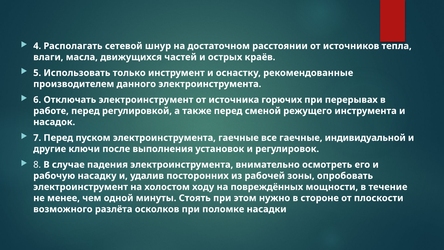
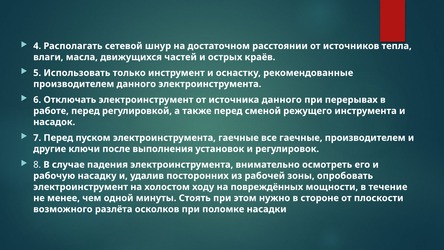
источника горючих: горючих -> данного (282, 100)
гаечные индивидуальной: индивидуальной -> производителем (365, 138)
